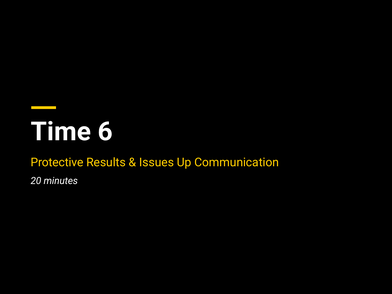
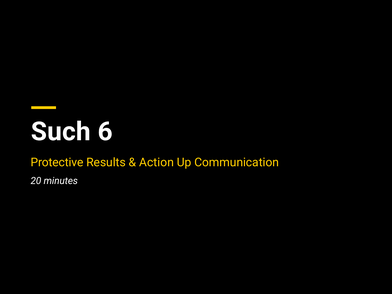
Time: Time -> Such (61, 132)
Issues: Issues -> Action (157, 163)
